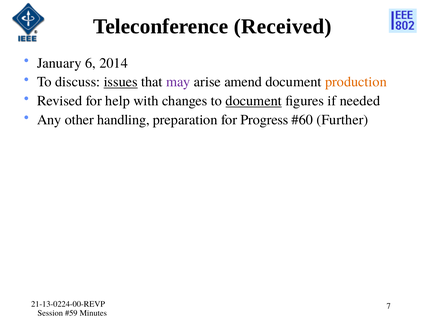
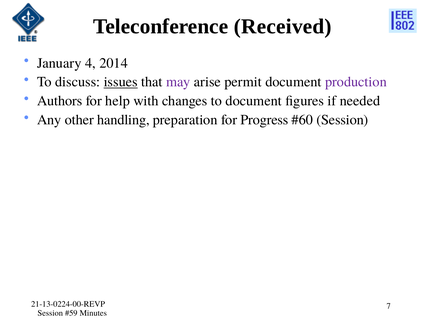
6: 6 -> 4 (91, 63)
amend: amend -> permit (243, 82)
production colour: orange -> purple (356, 82)
Revised: Revised -> Authors (60, 101)
document underline: present -> none (254, 101)
Further: Further -> Session (342, 120)
